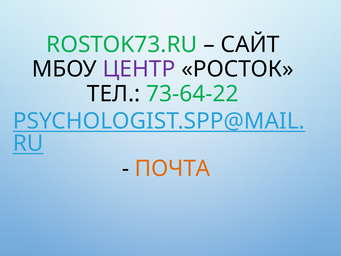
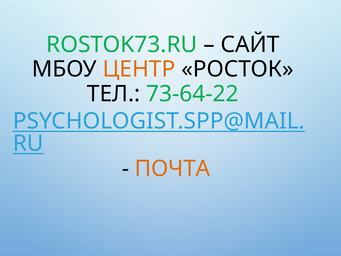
ЦЕНТР colour: purple -> orange (139, 69)
